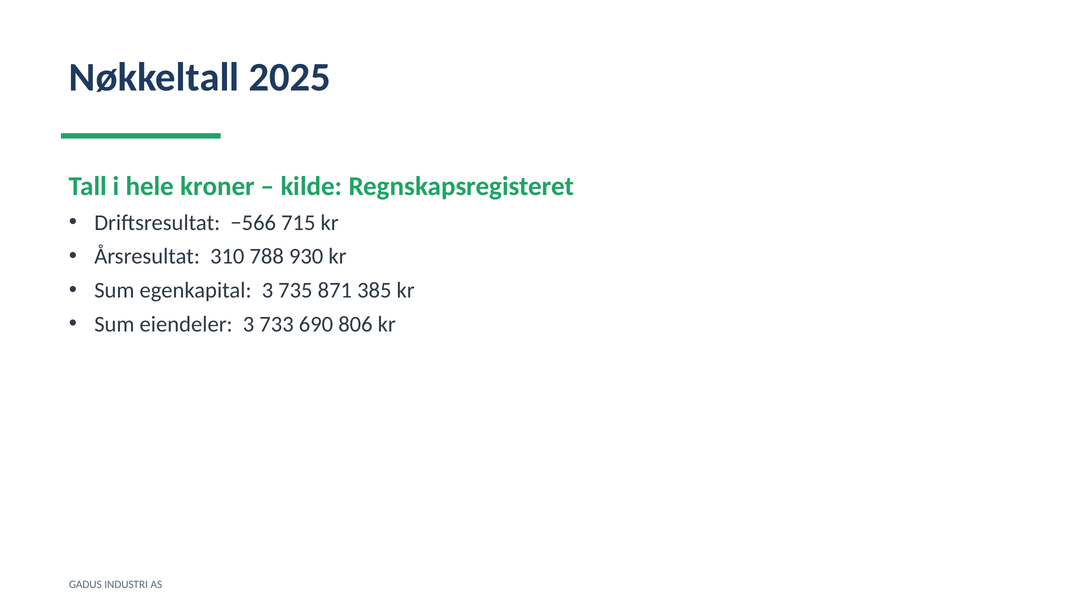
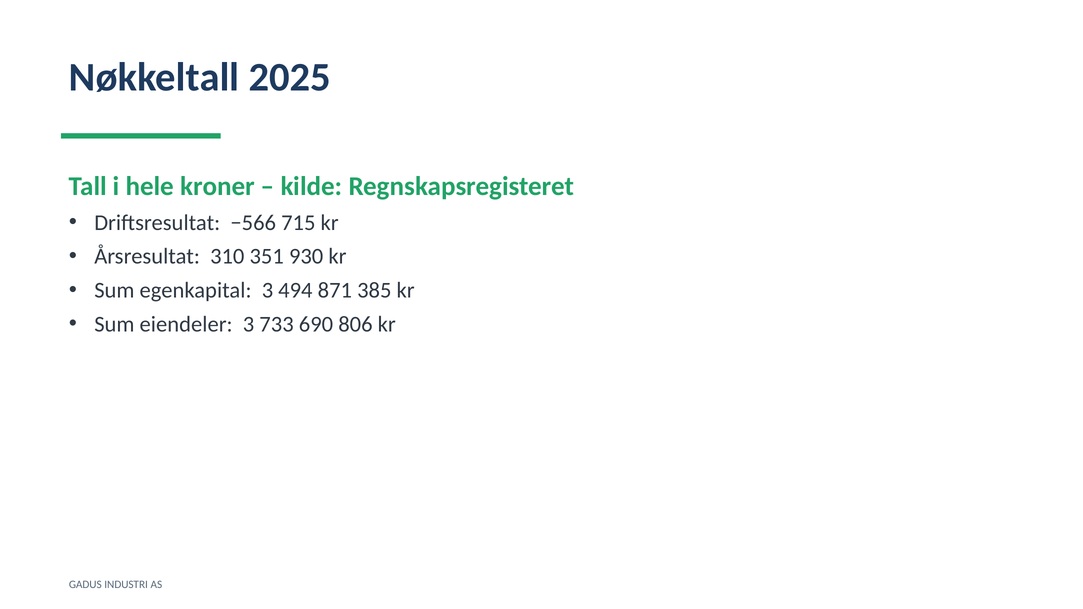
788: 788 -> 351 (267, 257)
735: 735 -> 494 (295, 290)
